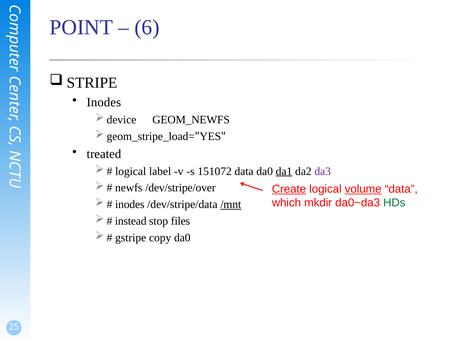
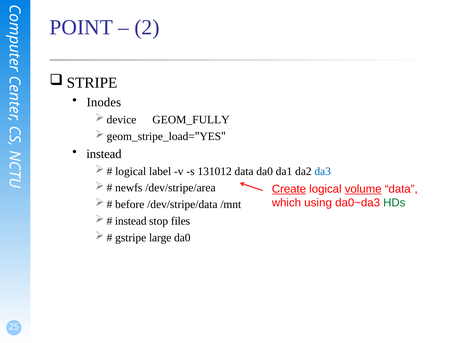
6: 6 -> 2 (147, 27)
GEOM_NEWFS: GEOM_NEWFS -> GEOM_FULLY (191, 120)
treated: treated -> instead (104, 154)
151072: 151072 -> 131012 (215, 171)
da1 underline: present -> none (284, 171)
da3 colour: purple -> blue (323, 171)
/dev/stripe/over: /dev/stripe/over -> /dev/stripe/area (180, 188)
mkdir: mkdir -> using (318, 203)
inodes: inodes -> before (130, 204)
/mnt underline: present -> none (231, 204)
copy: copy -> large (160, 237)
